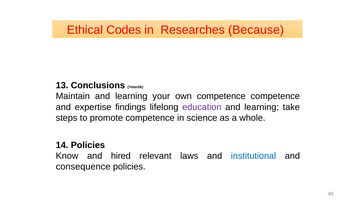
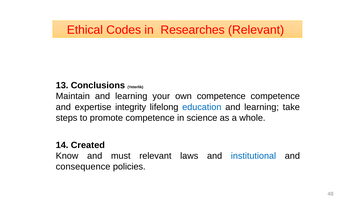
Researches Because: Because -> Relevant (256, 30)
findings: findings -> integrity (131, 107)
education colour: purple -> blue (202, 107)
14 Policies: Policies -> Created (88, 145)
hired: hired -> must (121, 156)
